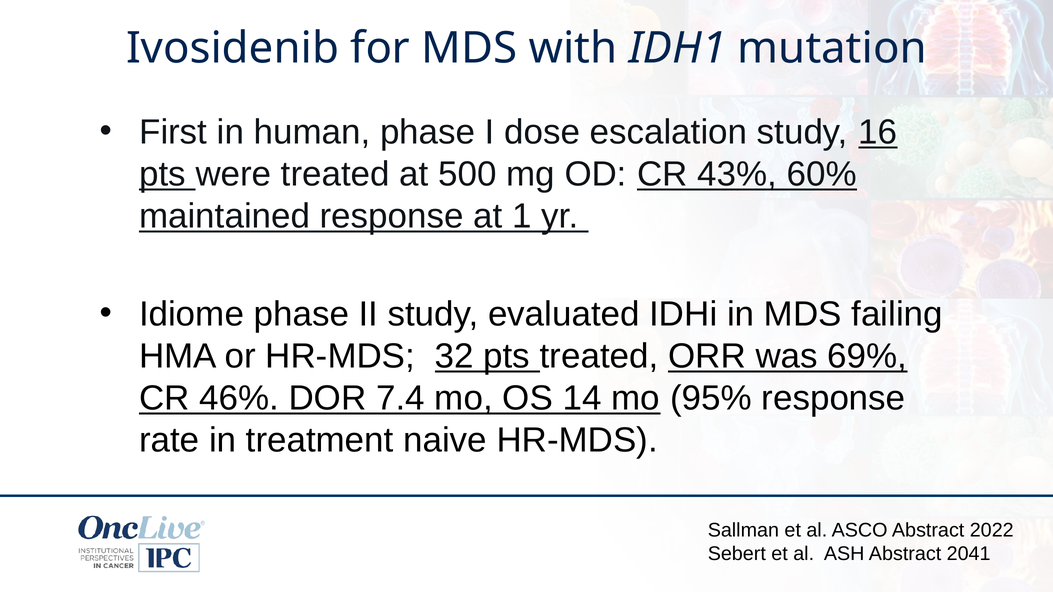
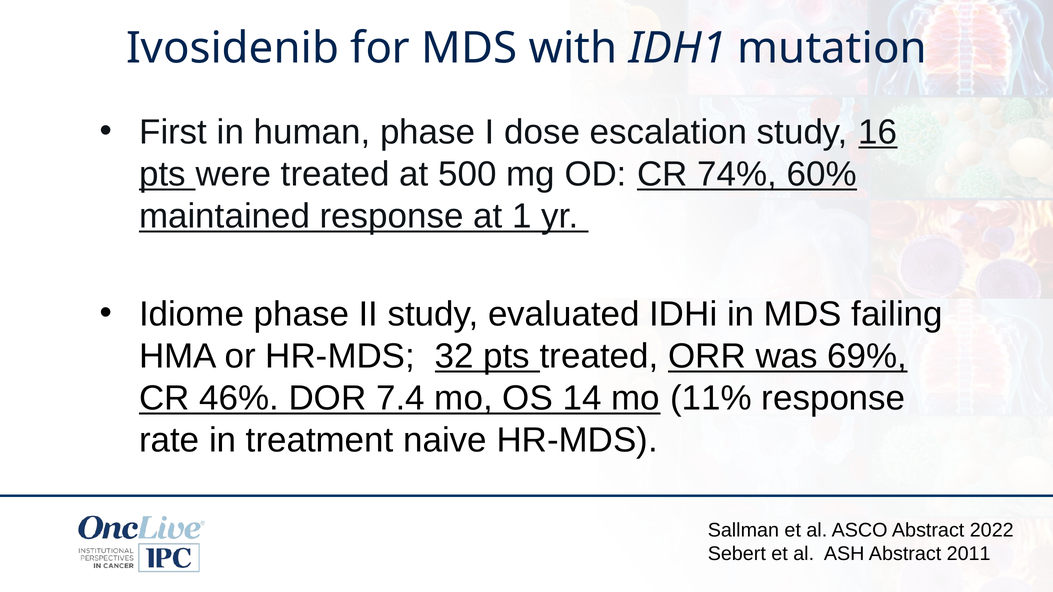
43%: 43% -> 74% (737, 174)
95%: 95% -> 11% (711, 399)
2041: 2041 -> 2011 (969, 554)
